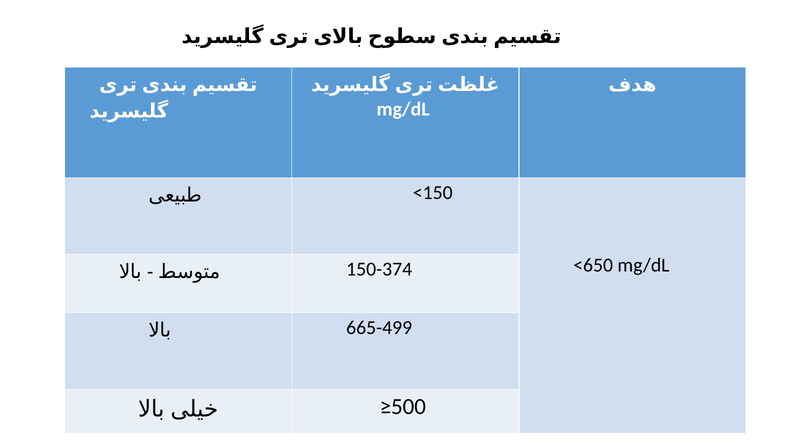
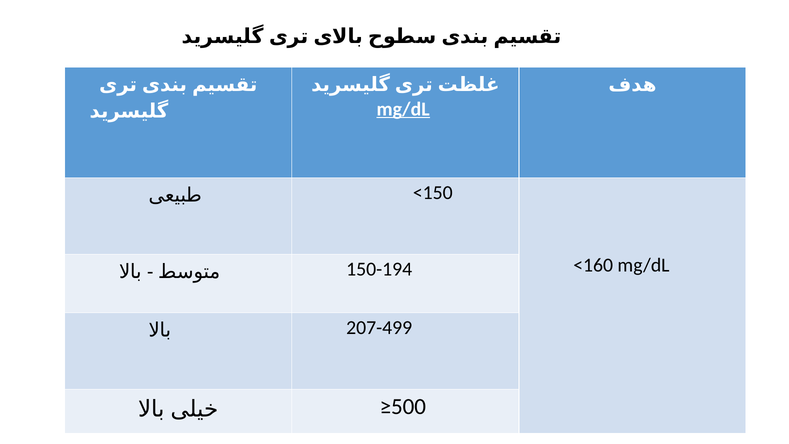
mg/dL underline: none -> present (403, 109)
<650: <650 -> <160 (593, 265)
150-374: 150-374 -> 150-194 (379, 269)
665-499: 665-499 -> 207-499 (379, 328)
